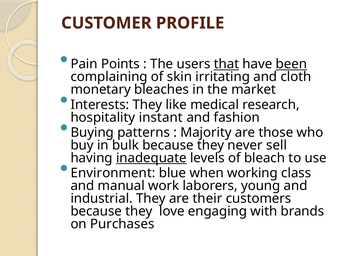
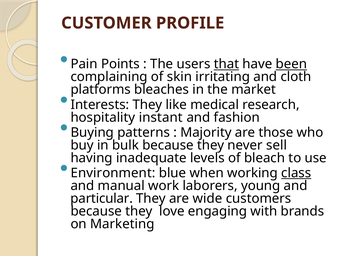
monetary: monetary -> platforms (101, 90)
inadequate underline: present -> none (151, 158)
class underline: none -> present (296, 173)
industrial: industrial -> particular (102, 198)
their: their -> wide (207, 198)
Purchases: Purchases -> Marketing (122, 224)
